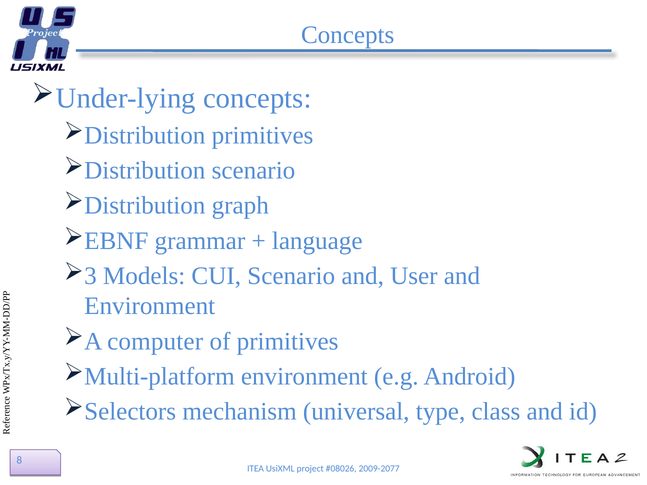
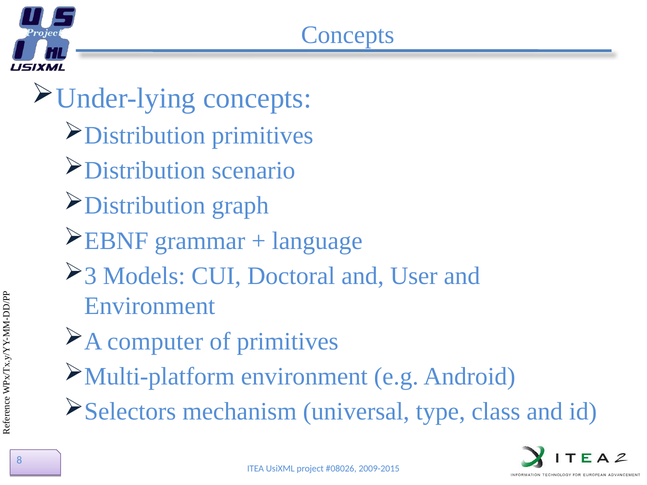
CUI Scenario: Scenario -> Doctoral (291, 276)
2009-2077: 2009-2077 -> 2009-2015 (379, 469)
